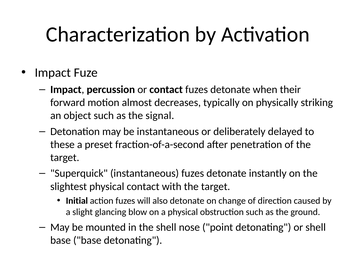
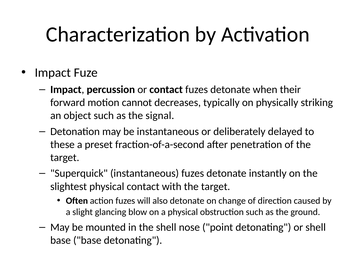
almost: almost -> cannot (137, 103)
Initial: Initial -> Often (77, 201)
